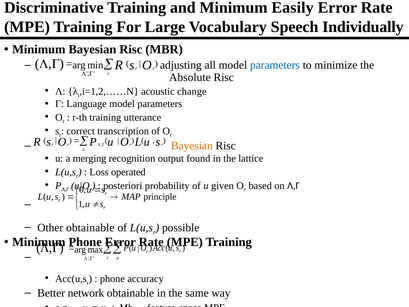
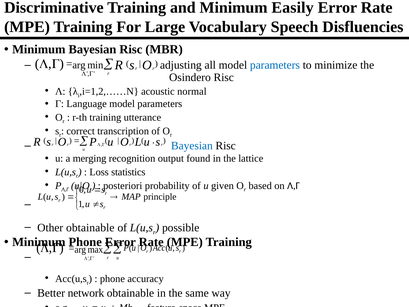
Individually: Individually -> Disfluencies (363, 27)
Absolute: Absolute -> Osindero (190, 77)
change: change -> normal (192, 91)
Bayesian colour: orange -> blue (192, 146)
operated: operated -> statistics (128, 172)
